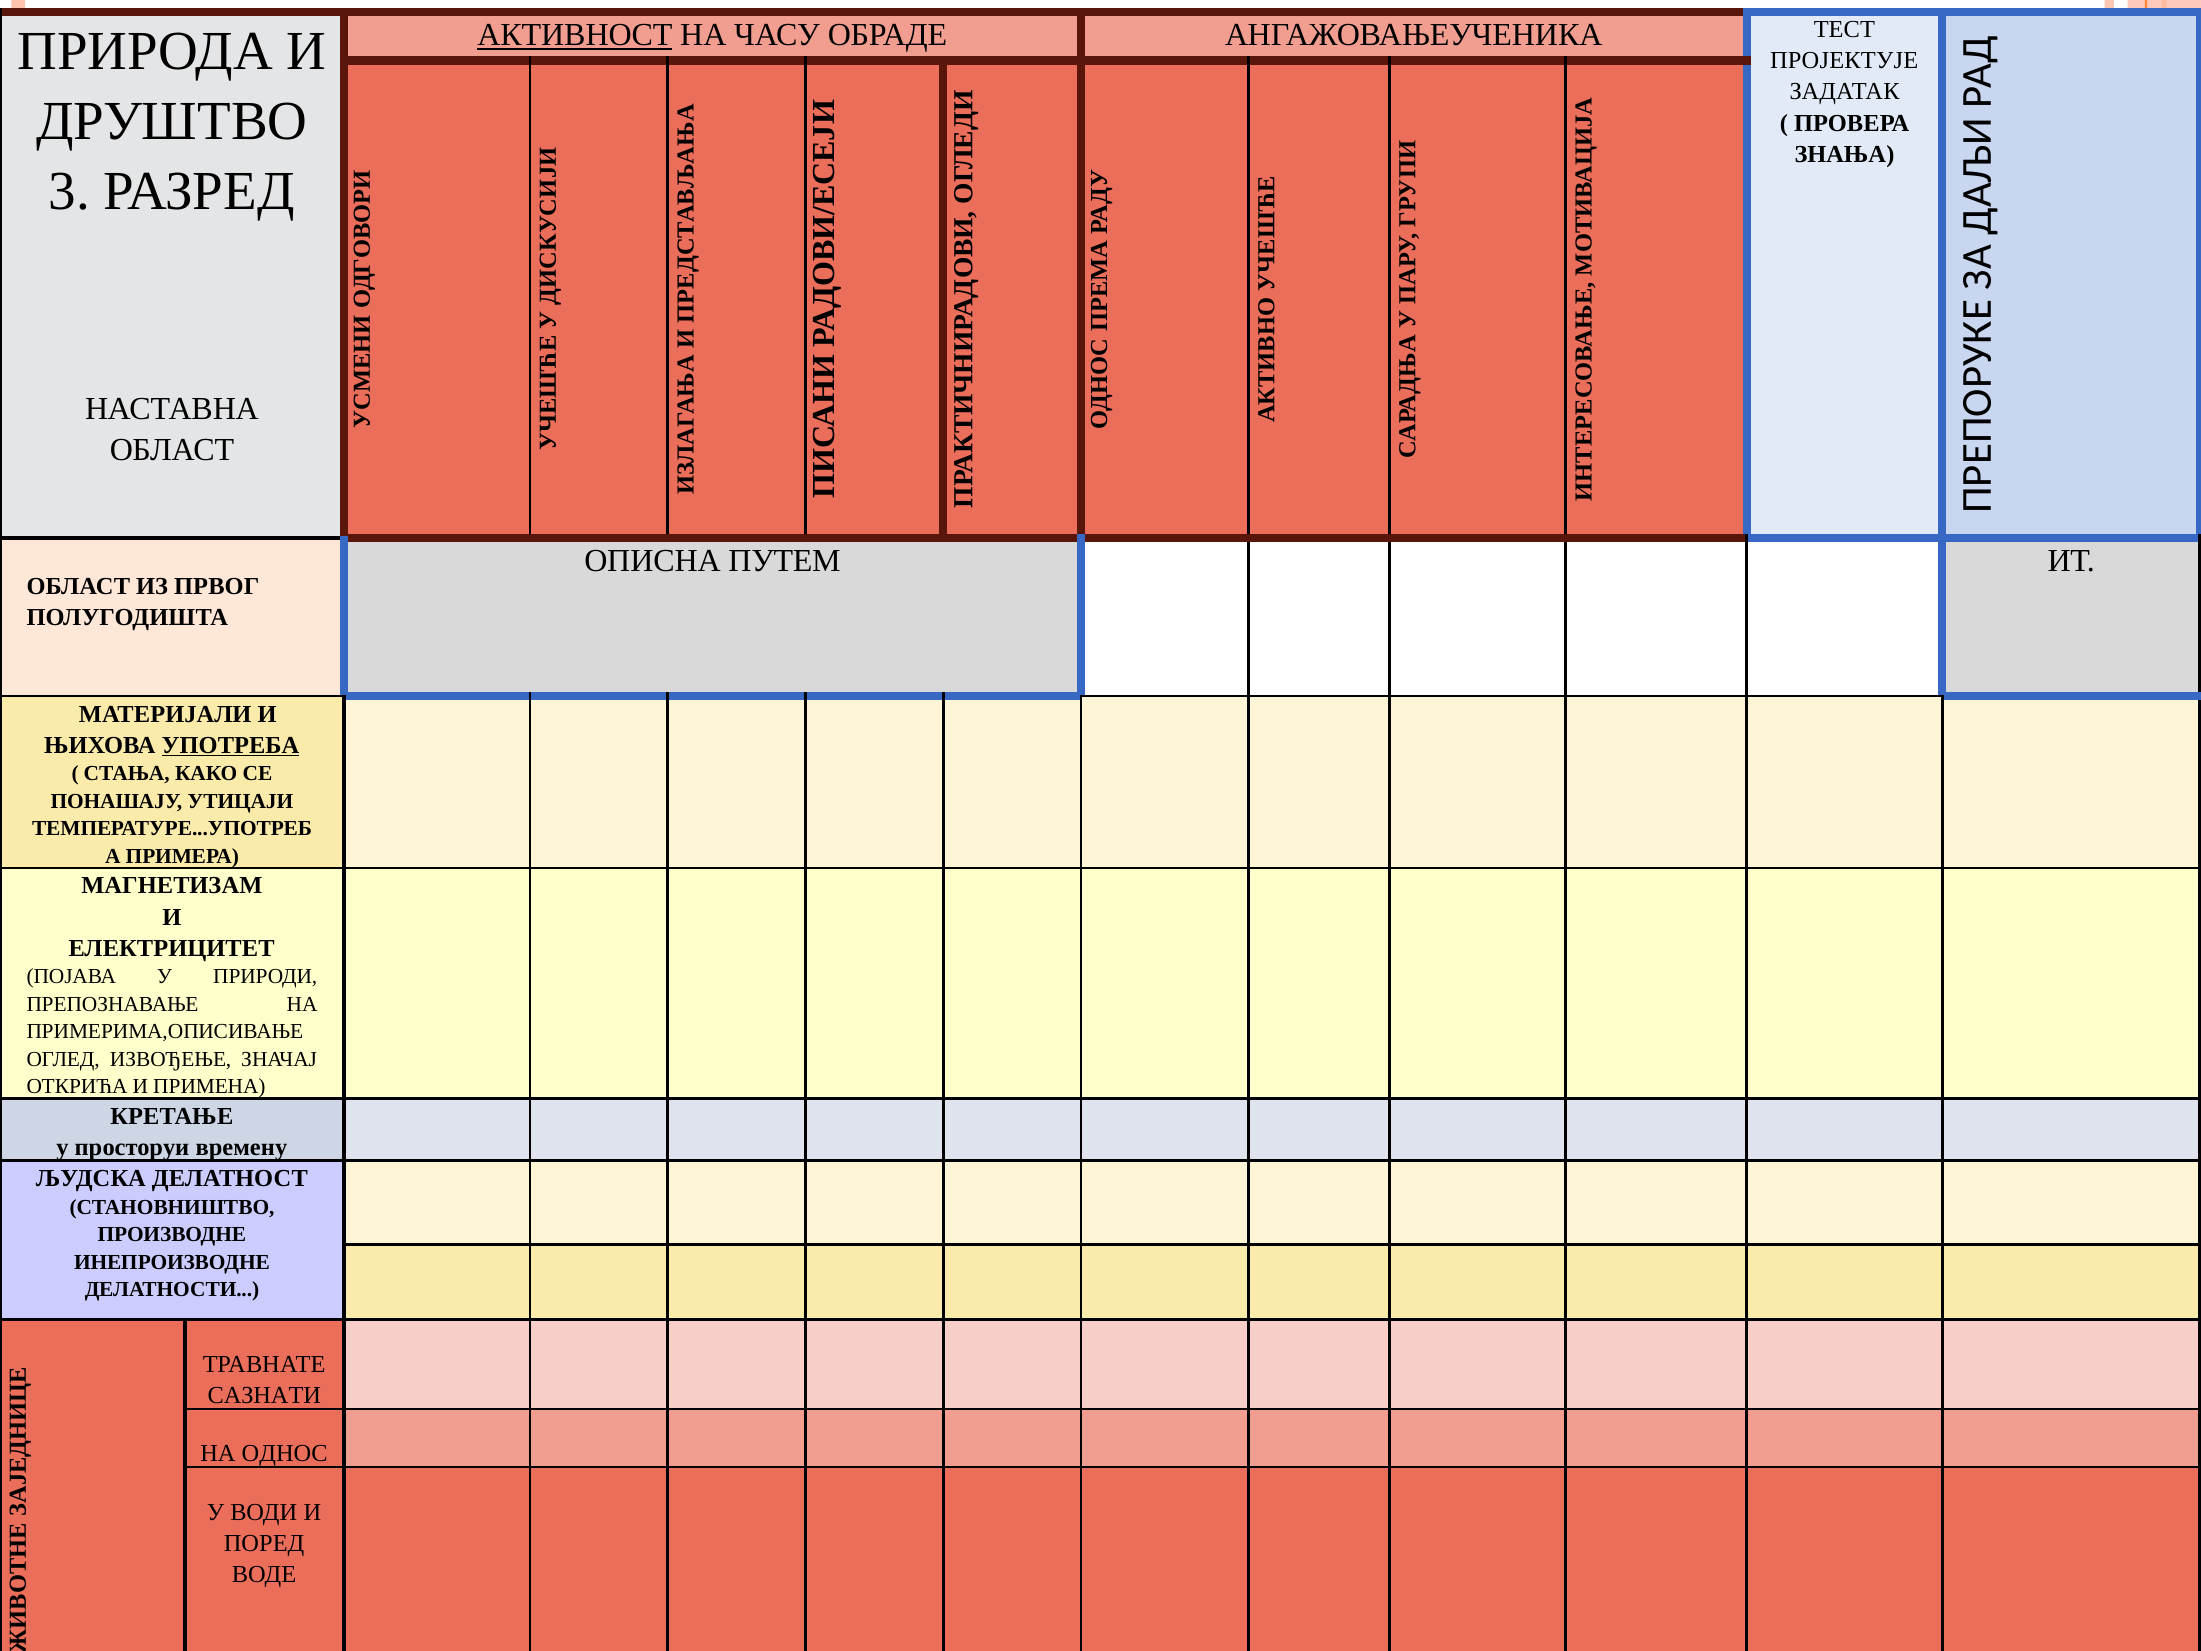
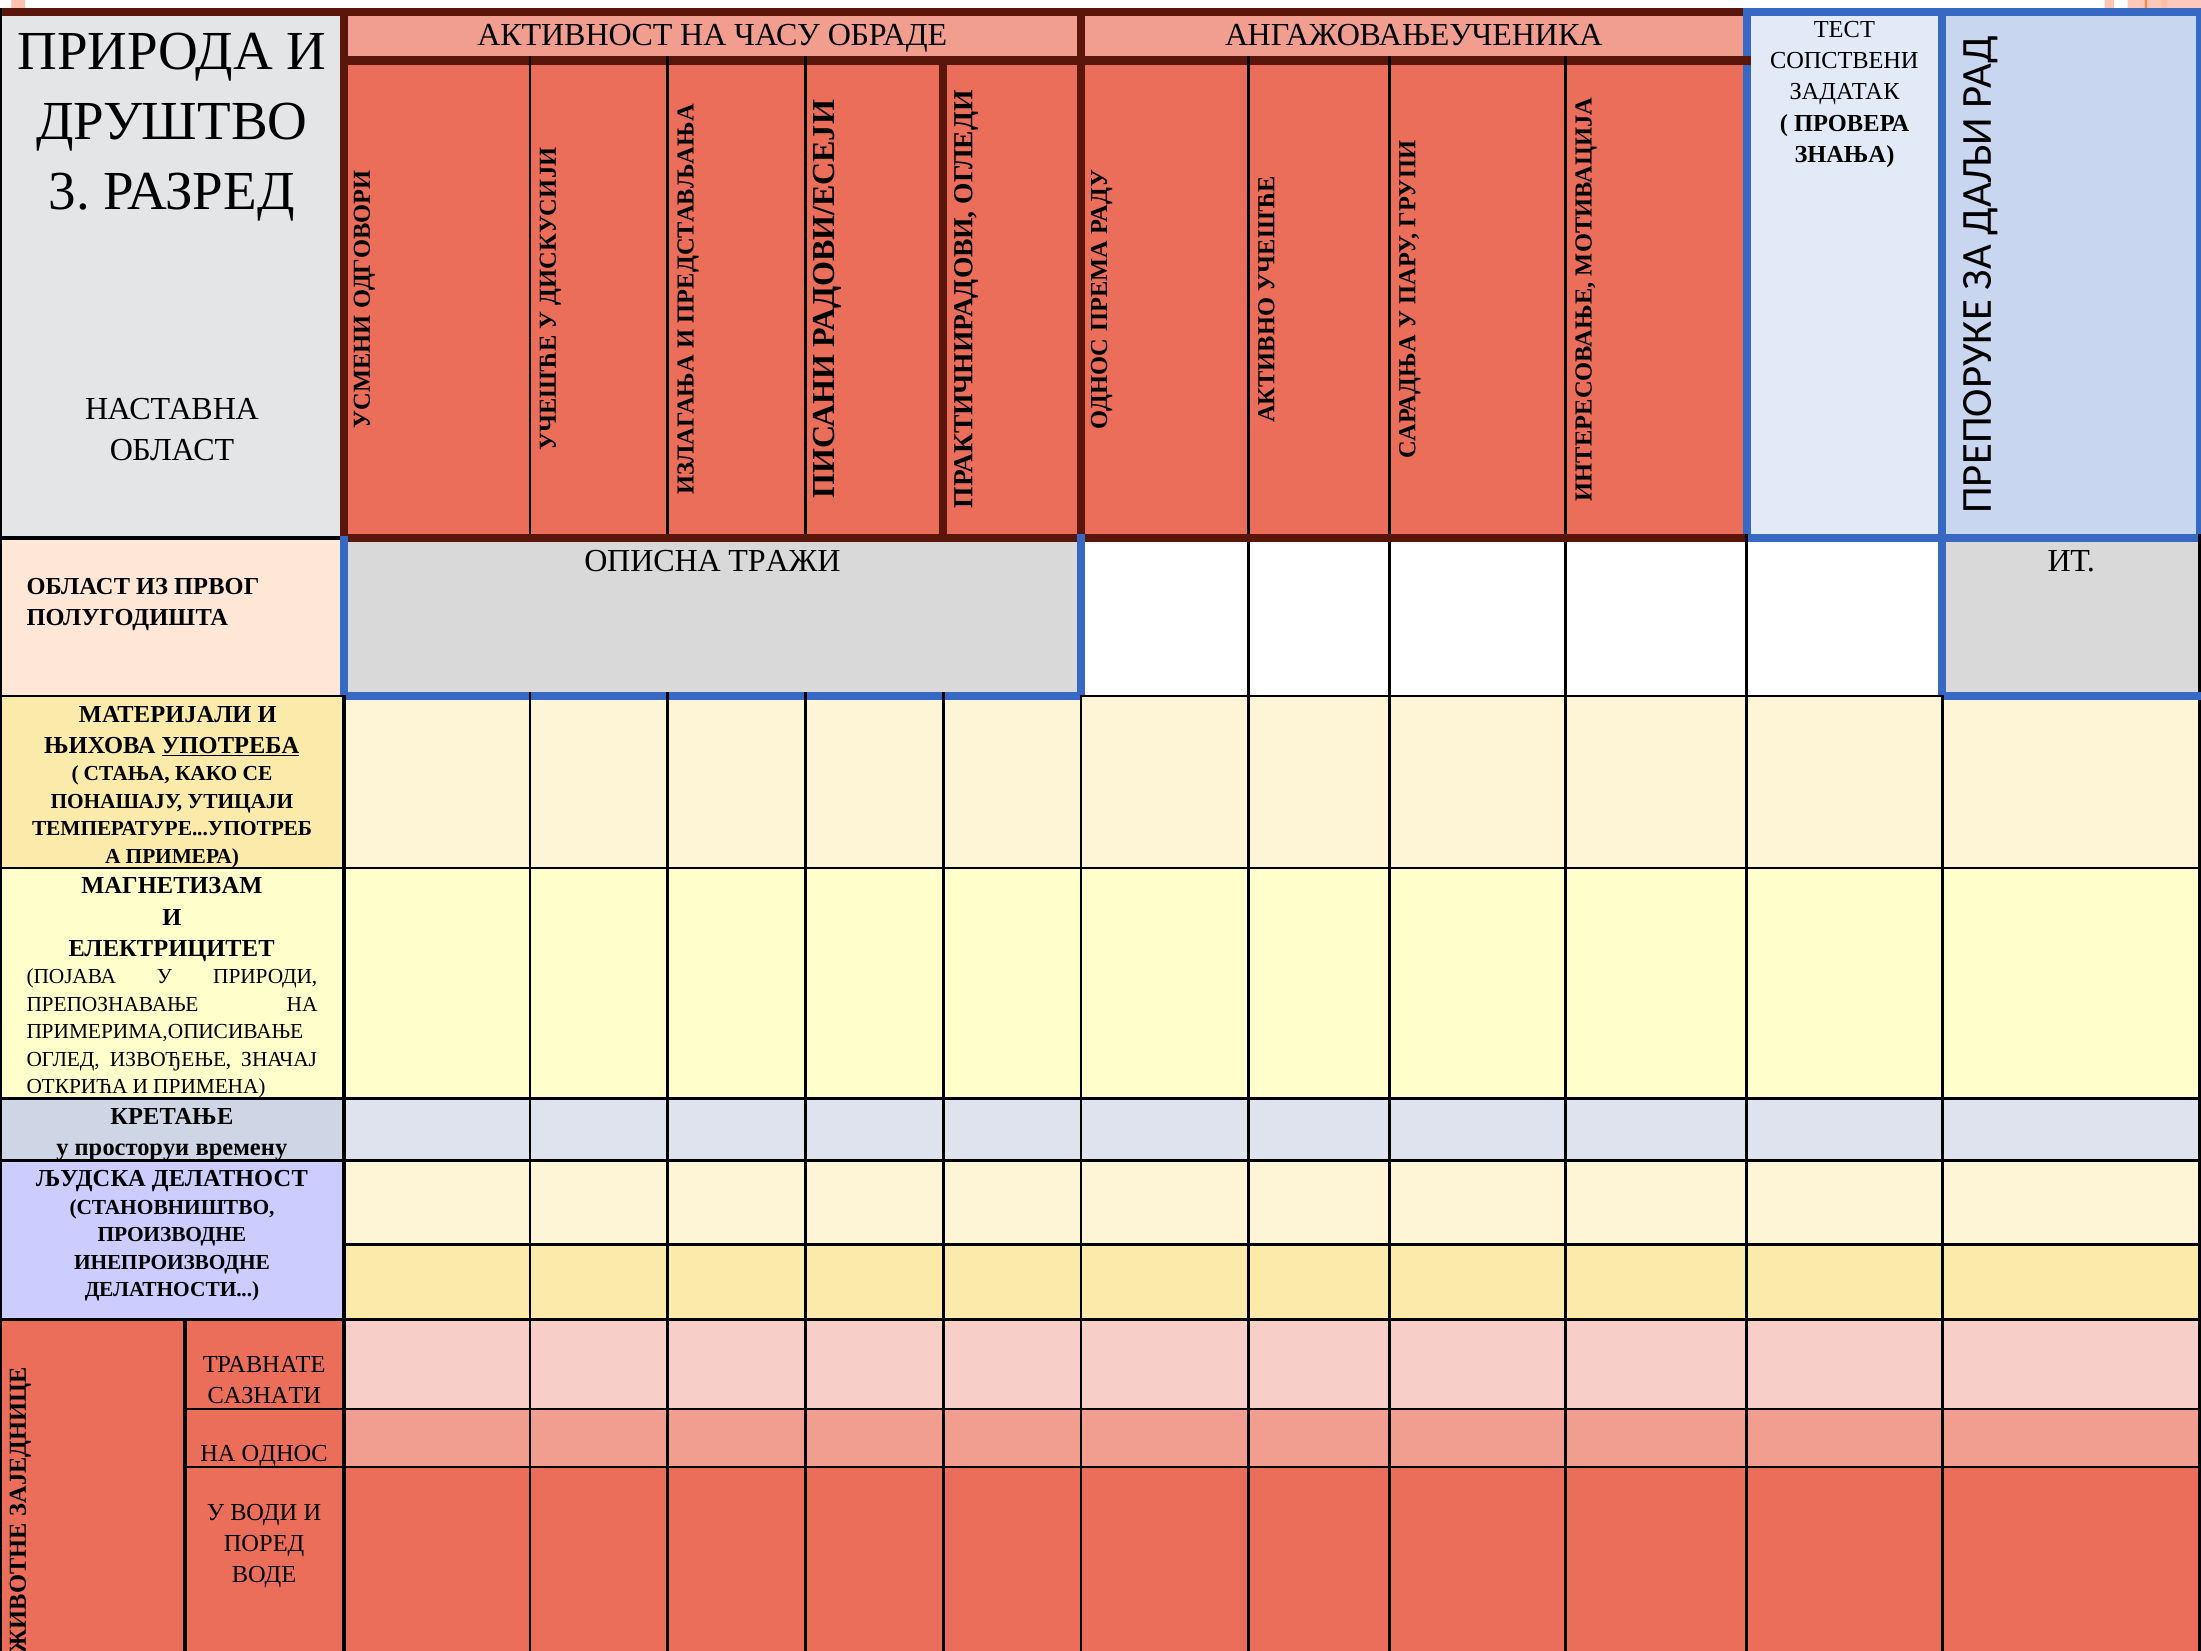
АКТИВНОСТ underline: present -> none (575, 35)
ПРОЈЕКТУЈЕ: ПРОЈЕКТУЈЕ -> СОПСТВЕНИ (1844, 61)
ПУТЕМ: ПУТЕМ -> ТРАЖИ (784, 561)
